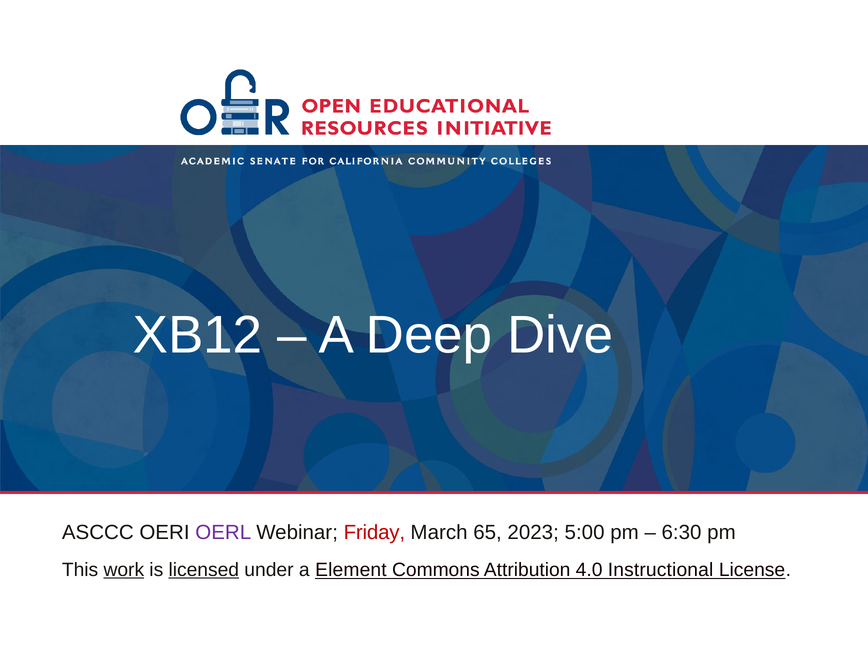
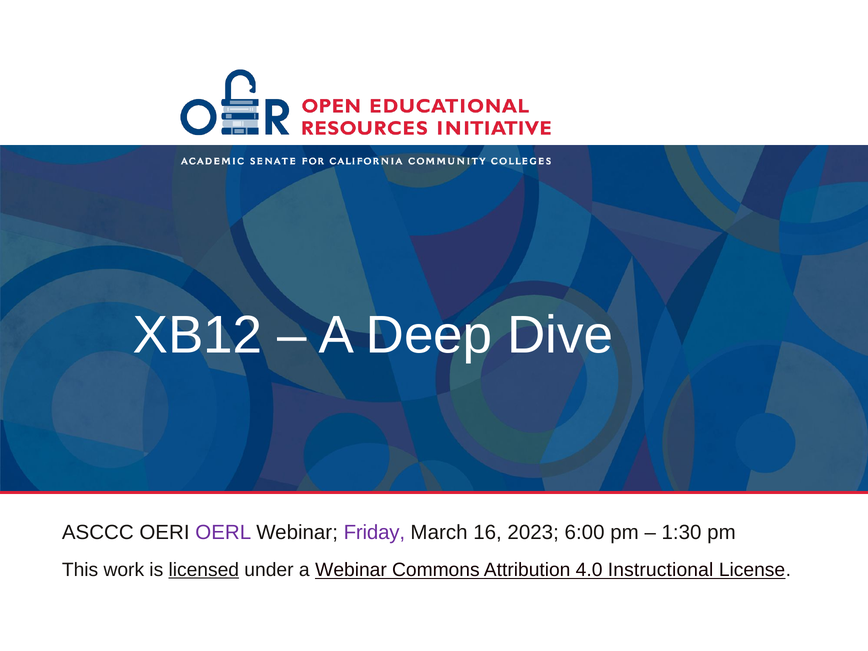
Friday colour: red -> purple (374, 532)
65: 65 -> 16 (488, 532)
5:00: 5:00 -> 6:00 (585, 532)
6:30: 6:30 -> 1:30 (682, 532)
work underline: present -> none (124, 570)
a Element: Element -> Webinar (351, 570)
